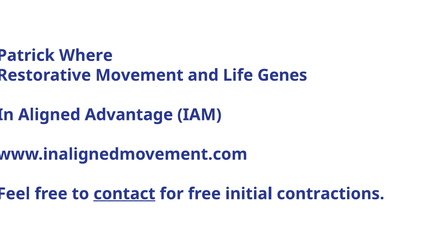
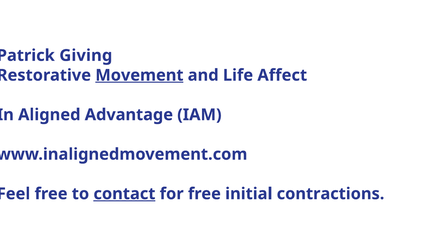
Where: Where -> Giving (86, 55)
Movement underline: none -> present (139, 75)
Genes: Genes -> Affect (282, 75)
